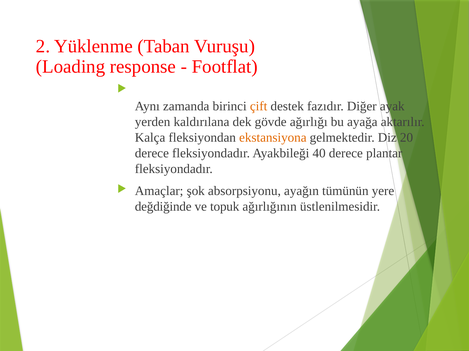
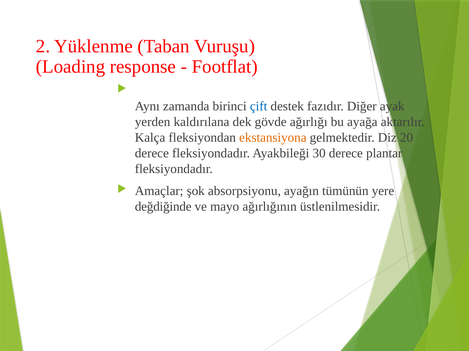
çift colour: orange -> blue (259, 107)
40: 40 -> 30 (319, 154)
topuk: topuk -> mayo (225, 207)
